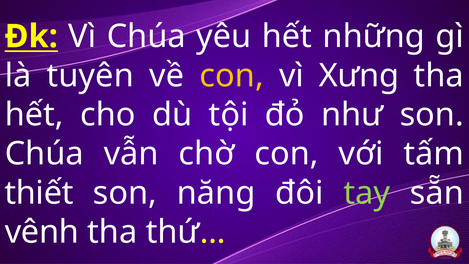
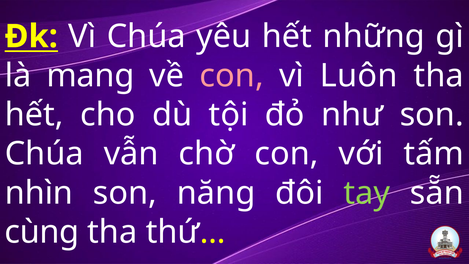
tuyên: tuyên -> mang (90, 76)
con colour: yellow -> pink (232, 76)
Xưng: Xưng -> Luôn (359, 76)
thiết: thiết -> nhìn (39, 193)
vênh: vênh -> cùng (42, 232)
